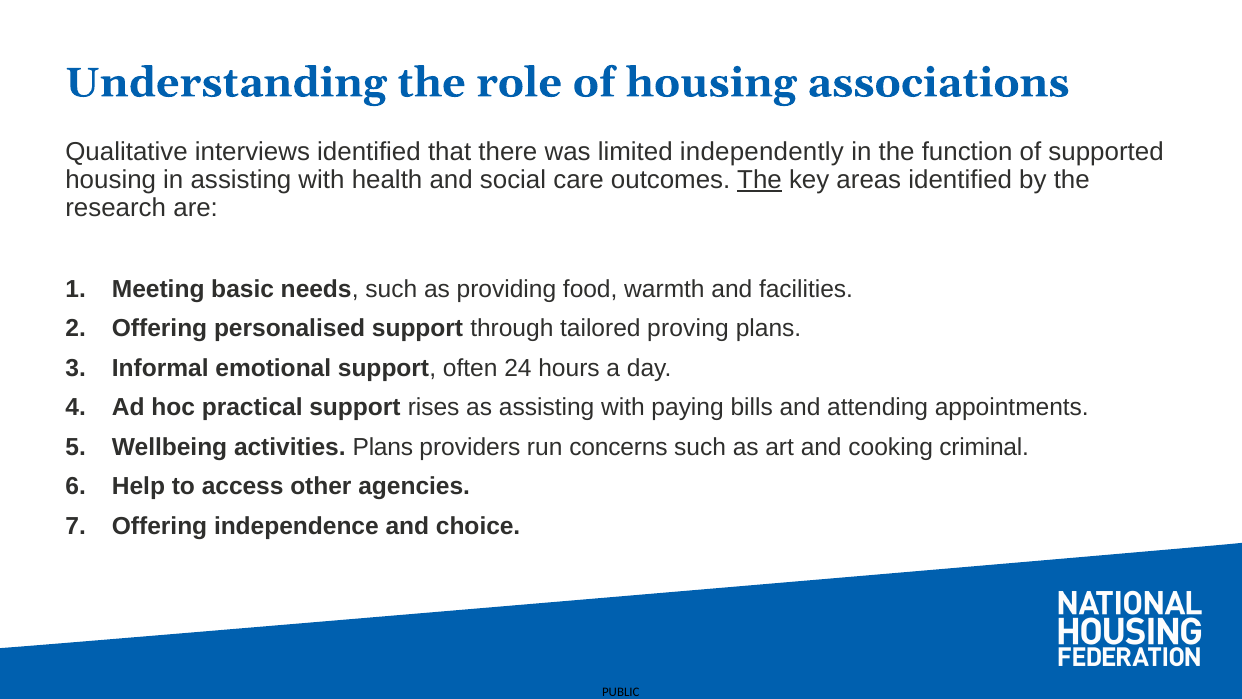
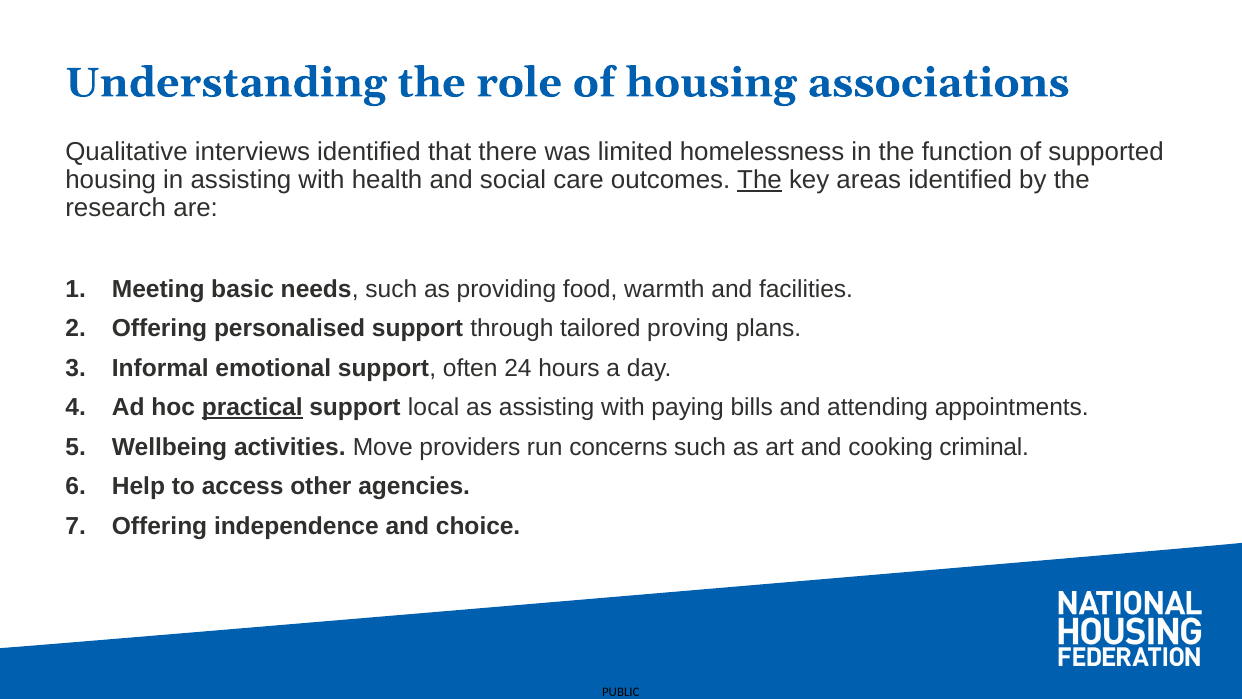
independently: independently -> homelessness (762, 152)
practical underline: none -> present (252, 407)
rises: rises -> local (433, 407)
activities Plans: Plans -> Move (383, 447)
